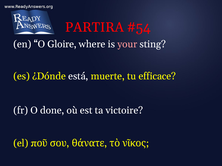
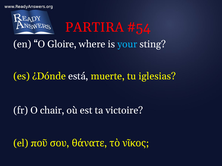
your colour: pink -> light blue (127, 44)
efficace: efficace -> iglesias (157, 76)
done: done -> chair (52, 111)
